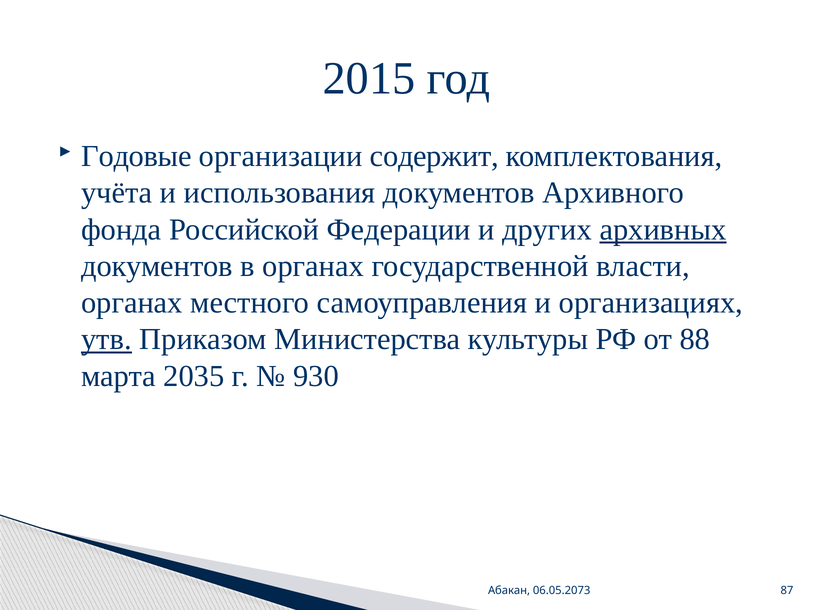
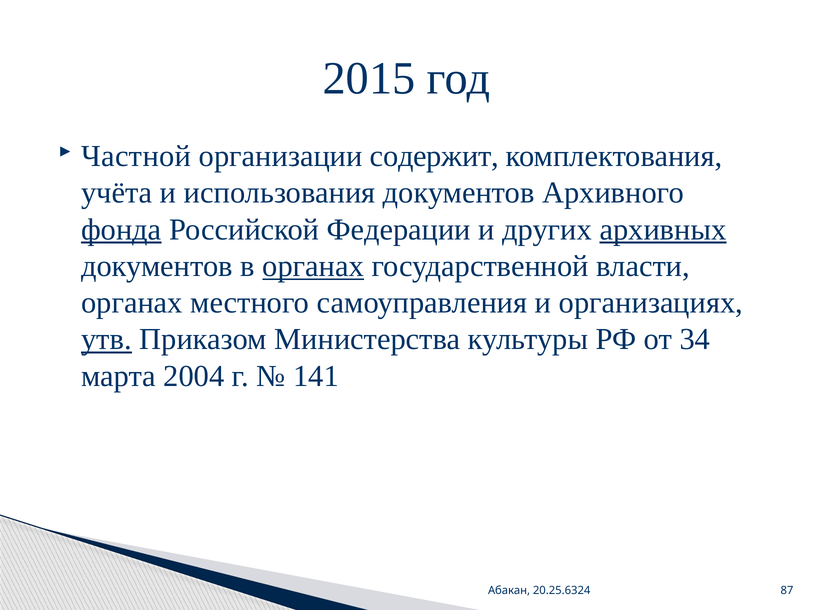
Годовые: Годовые -> Частной (136, 156)
фонда underline: none -> present (121, 229)
органах underline: none -> present (313, 266)
88: 88 -> 34 (695, 339)
2035: 2035 -> 2004 (194, 376)
930: 930 -> 141 (316, 376)
06.05.2073: 06.05.2073 -> 20.25.6324 (562, 590)
